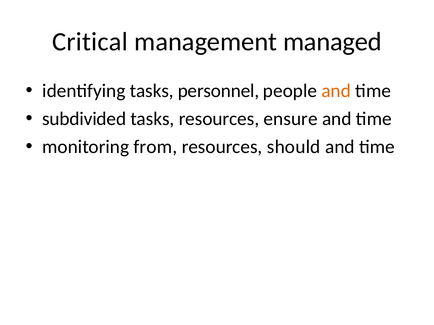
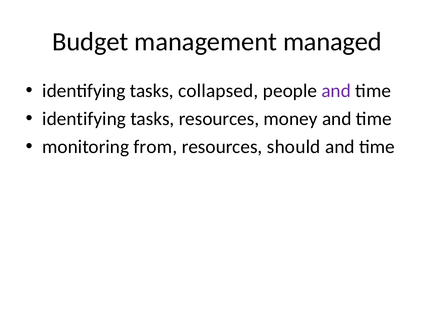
Critical: Critical -> Budget (90, 42)
personnel: personnel -> collapsed (218, 91)
and colour: orange -> purple (336, 91)
subdivided: subdivided -> identifying (84, 119)
ensure: ensure -> money (291, 119)
